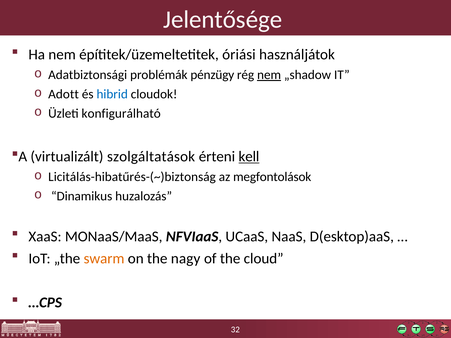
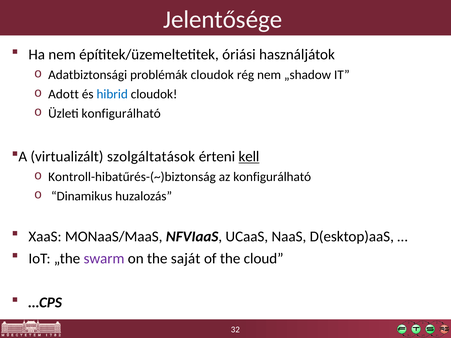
problémák pénzügy: pénzügy -> cloudok (212, 75)
nem underline: present -> none (269, 75)
Licitálás-hibatűrés-(~)biztonság: Licitálás-hibatűrés-(~)biztonság -> Kontroll-hibatűrés-(~)biztonság (132, 177)
az megfontolások: megfontolások -> konfigurálható (272, 177)
swarm colour: orange -> purple (104, 259)
nagy: nagy -> saját (186, 259)
